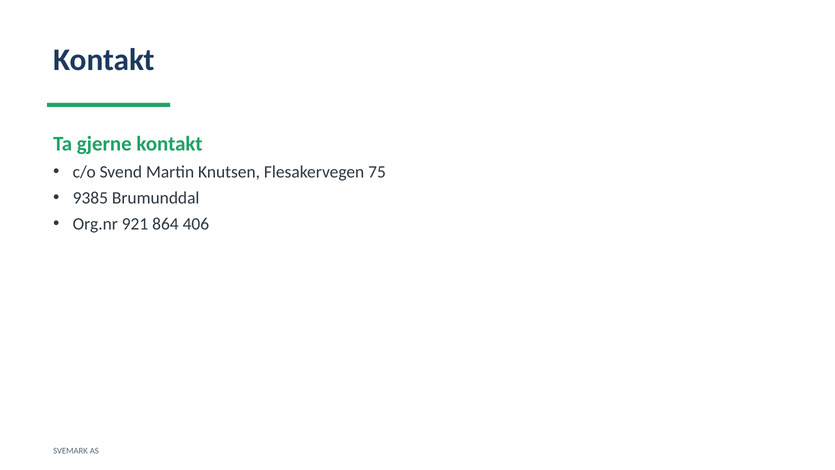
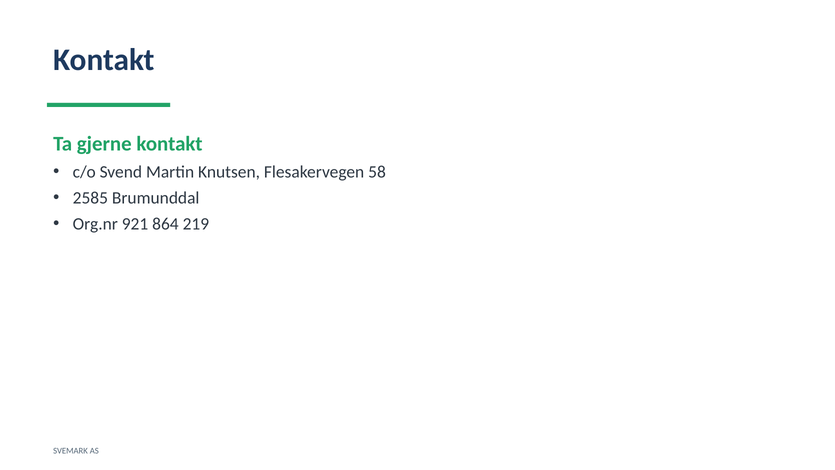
75: 75 -> 58 (377, 172)
9385: 9385 -> 2585 (90, 198)
406: 406 -> 219 (196, 224)
